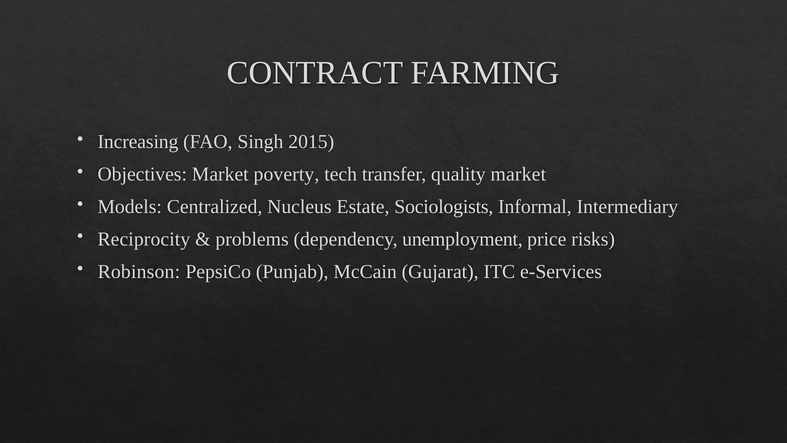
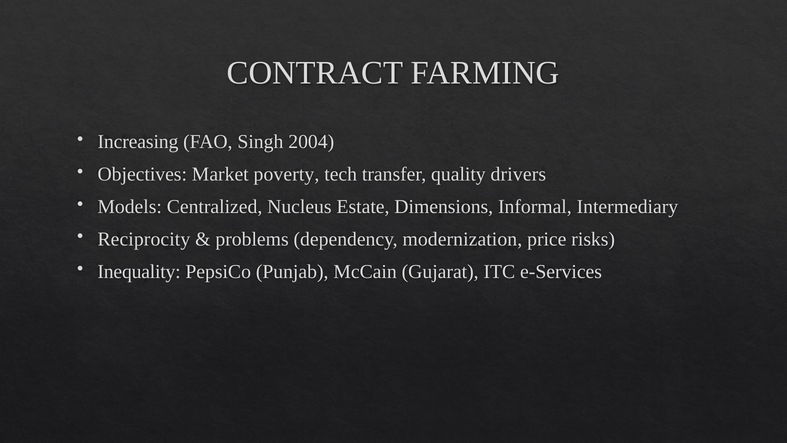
2015: 2015 -> 2004 (311, 142)
quality market: market -> drivers (518, 174)
Sociologists: Sociologists -> Dimensions (444, 206)
unemployment: unemployment -> modernization (462, 239)
Robinson: Robinson -> Inequality (139, 271)
